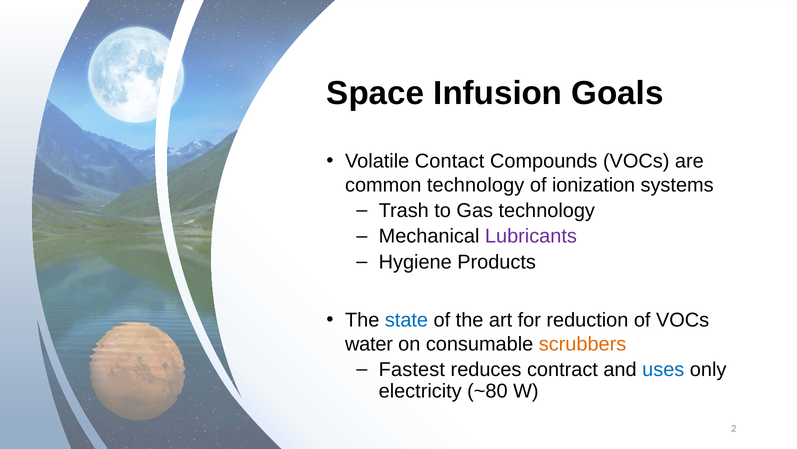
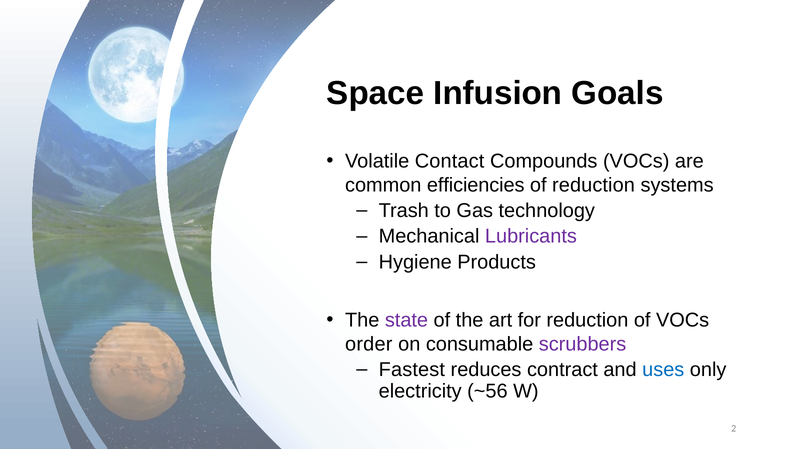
common technology: technology -> efficiencies (476, 185)
of ionization: ionization -> reduction (594, 185)
state colour: blue -> purple (406, 320)
water: water -> order (369, 344)
scrubbers colour: orange -> purple (583, 344)
~80: ~80 -> ~56 (487, 391)
